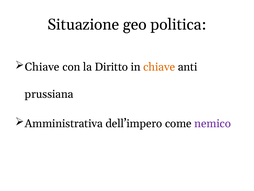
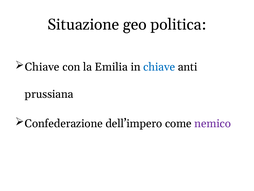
Diritto: Diritto -> Emilia (111, 67)
chiave colour: orange -> blue (159, 67)
Amministrativa: Amministrativa -> Confederazione (64, 123)
